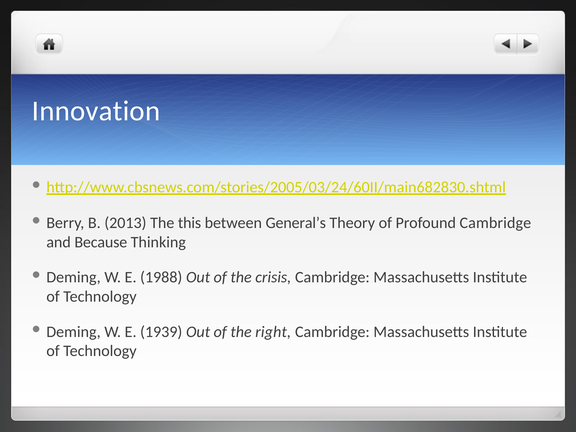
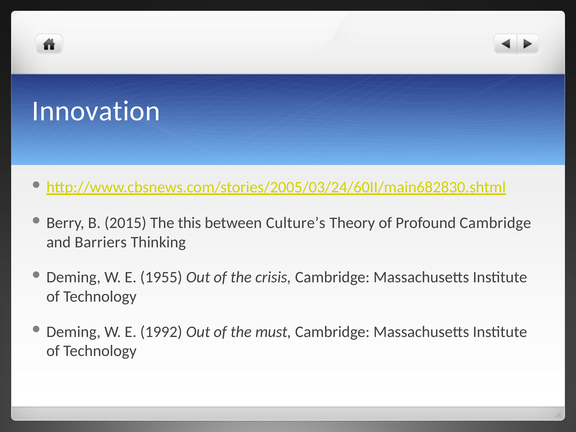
2013: 2013 -> 2015 (125, 223)
General’s: General’s -> Culture’s (296, 223)
Because: Because -> Barriers (101, 242)
1988: 1988 -> 1955 (161, 277)
1939: 1939 -> 1992 (161, 332)
right: right -> must (273, 332)
